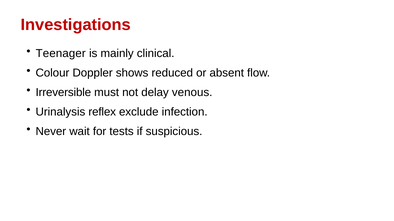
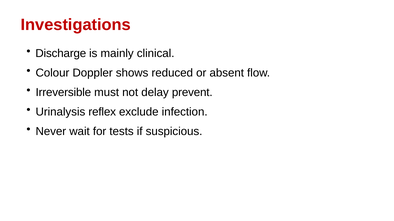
Teenager: Teenager -> Discharge (61, 53)
venous: venous -> prevent (192, 93)
